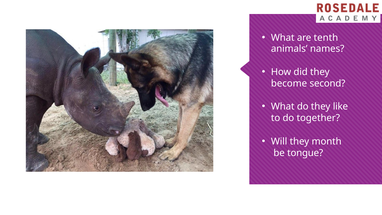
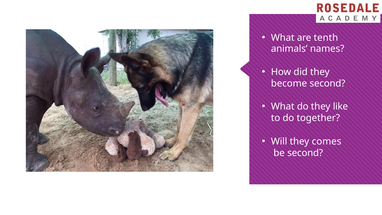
month: month -> comes (327, 141)
be tongue: tongue -> second (305, 153)
